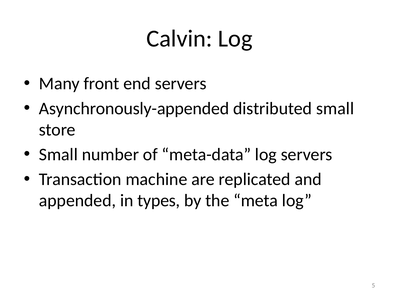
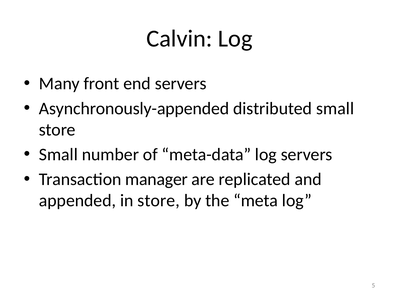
machine: machine -> manager (157, 179)
in types: types -> store (159, 201)
